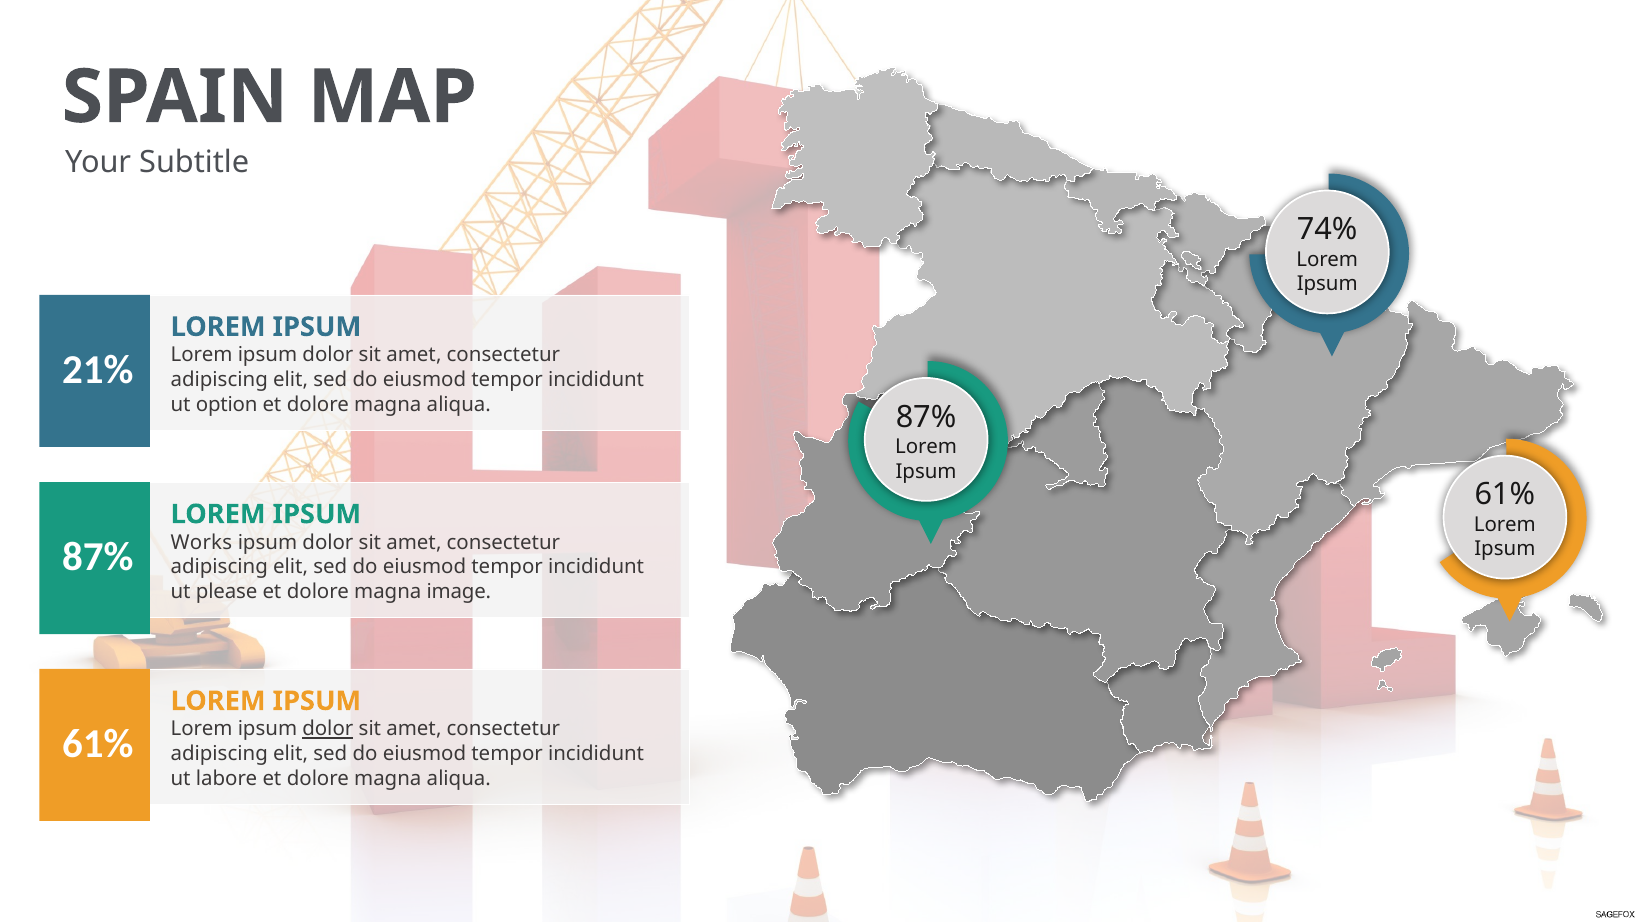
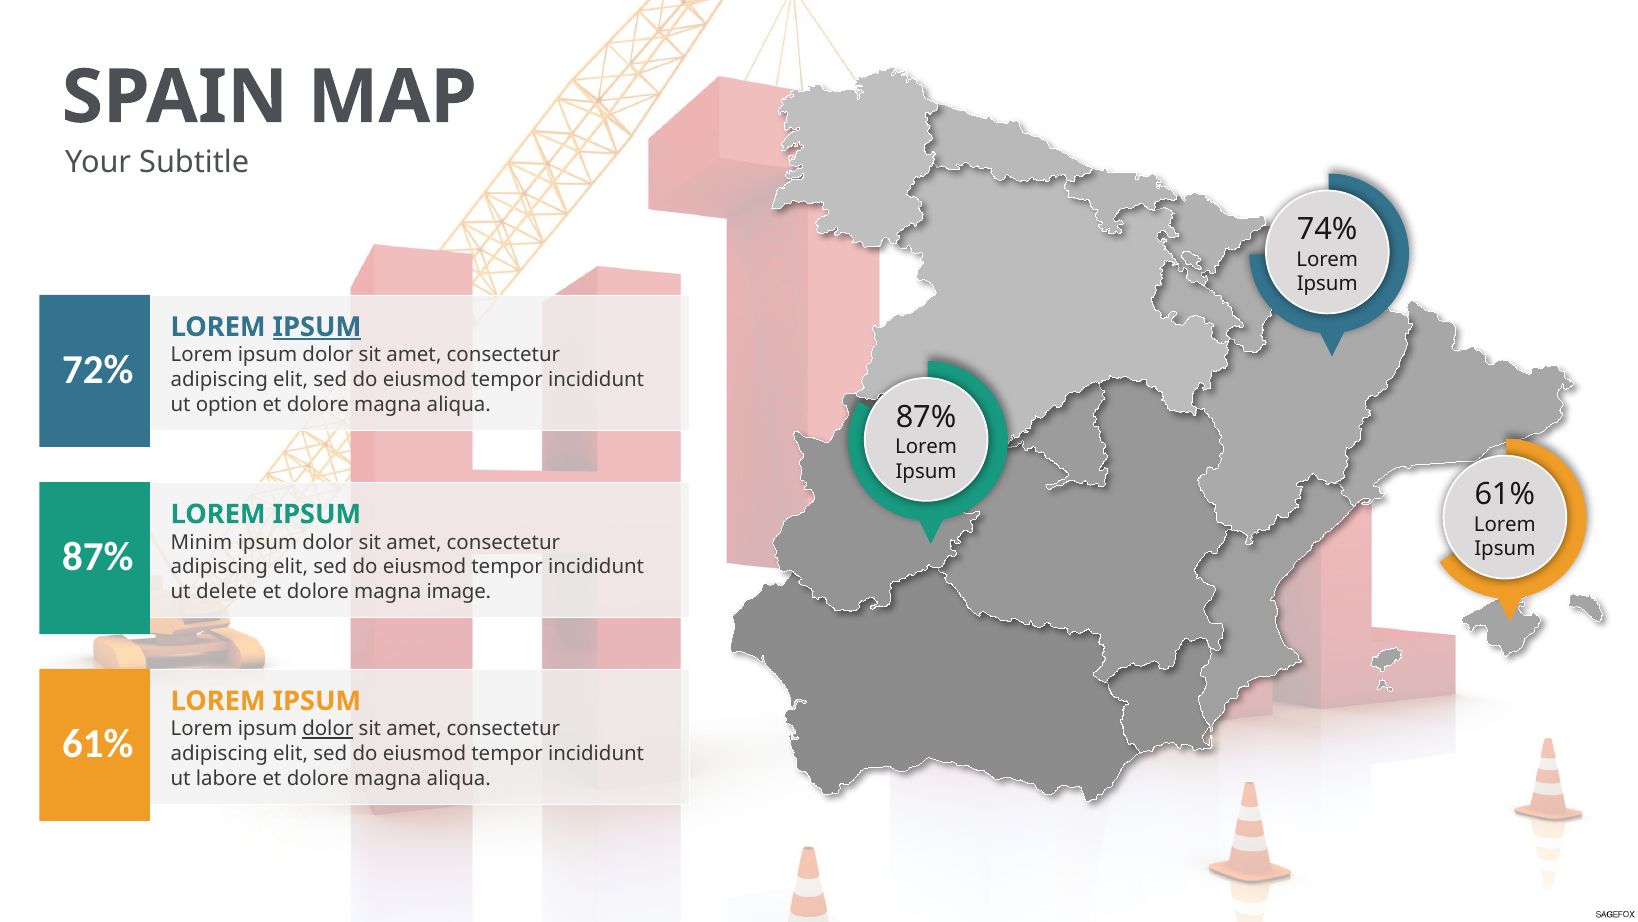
IPSUM underline: none -> present (317, 327)
21%: 21% -> 72% (98, 369)
Works: Works -> Minim (201, 542)
please: please -> delete (226, 591)
